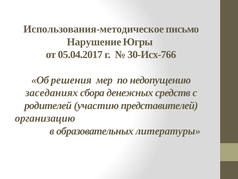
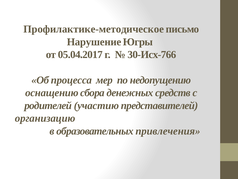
Использования-методическое: Использования-методическое -> Профилактике-методическое (94, 29)
решения: решения -> процесса (71, 80)
заседаниях: заседаниях -> оснащению (52, 93)
литературы: литературы -> привлечения (168, 131)
